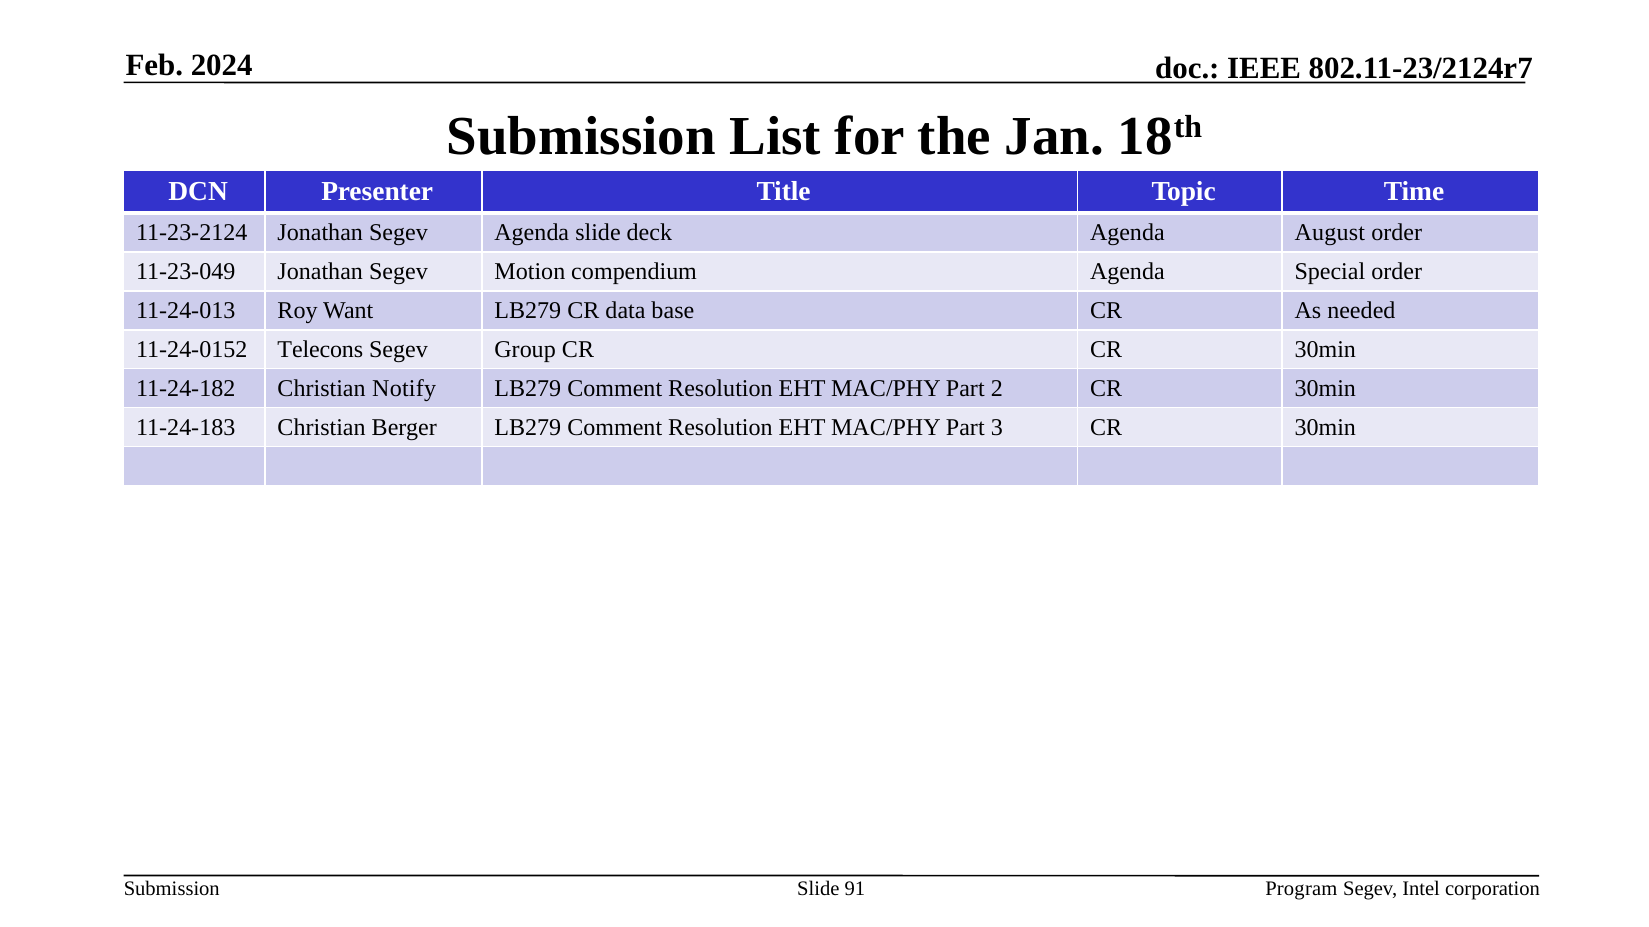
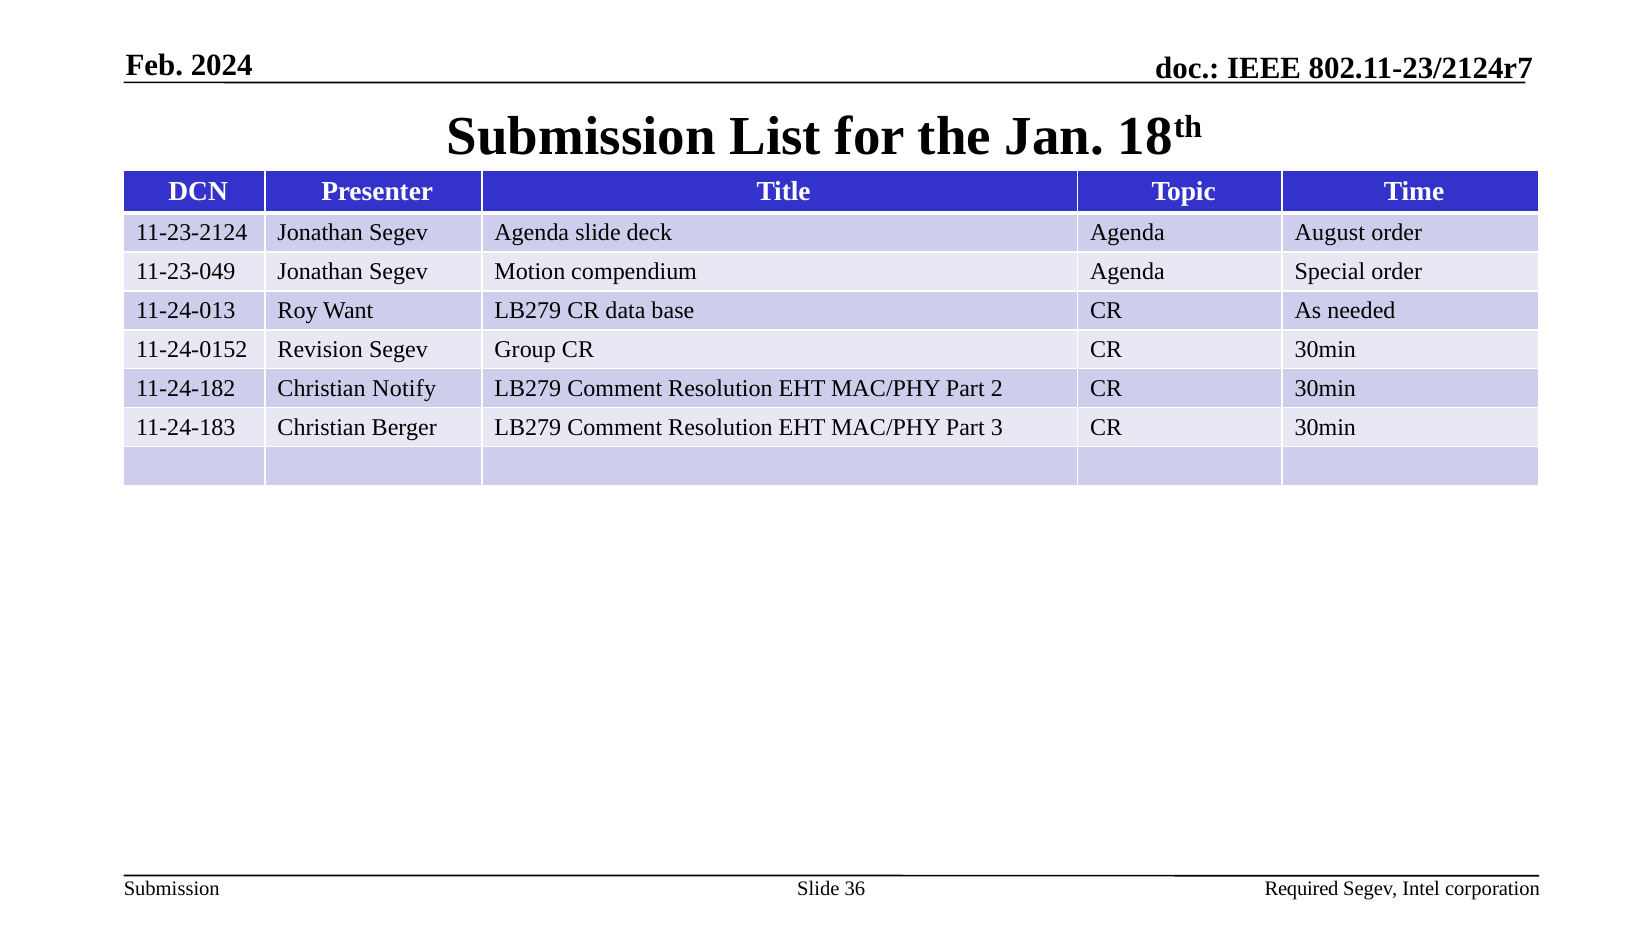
Telecons: Telecons -> Revision (320, 350)
91: 91 -> 36 (855, 890)
Program: Program -> Required (1302, 890)
